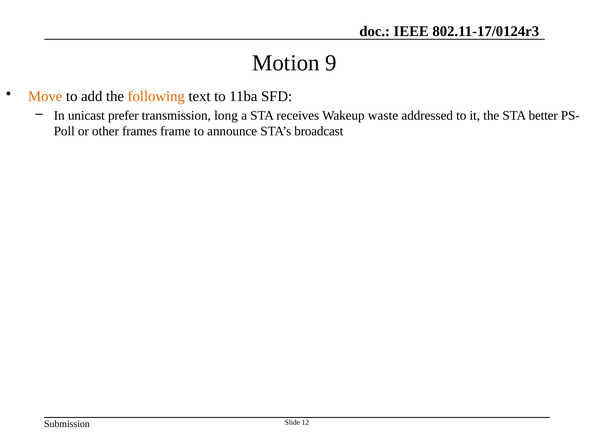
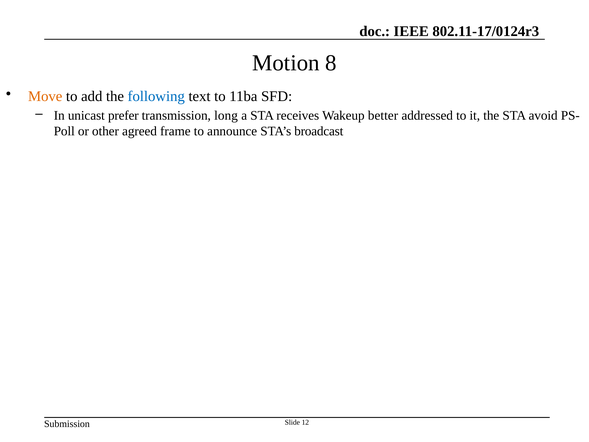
9: 9 -> 8 (331, 63)
following colour: orange -> blue (156, 96)
waste: waste -> better (383, 115)
better: better -> avoid (543, 115)
frames: frames -> agreed (140, 131)
